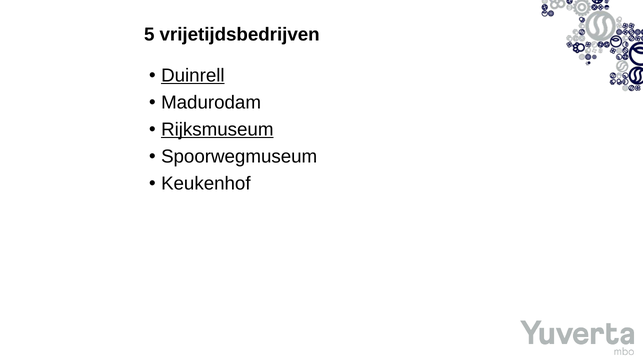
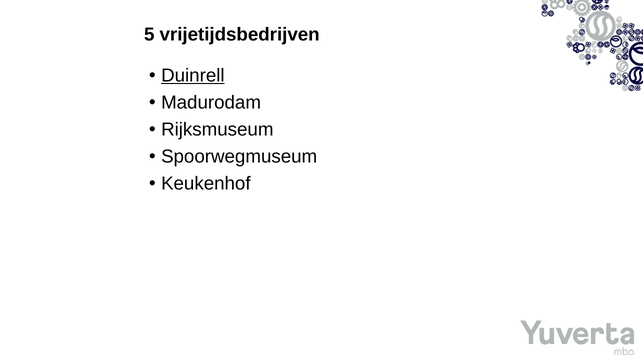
Rijksmuseum underline: present -> none (217, 129)
